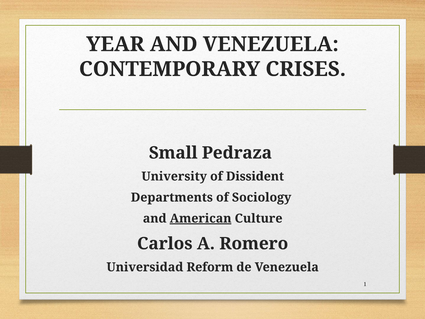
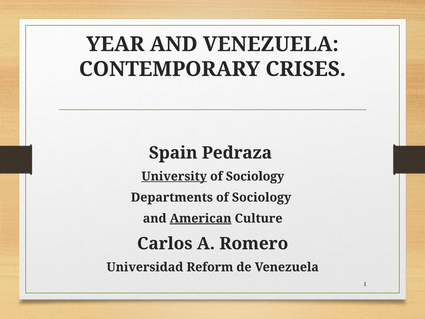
Small: Small -> Spain (173, 153)
University underline: none -> present (174, 176)
Dissident: Dissident -> Sociology (255, 176)
